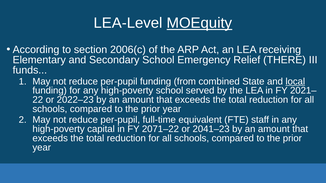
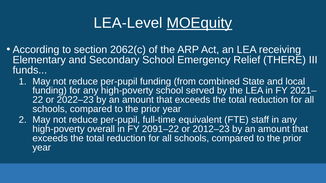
2006(c: 2006(c -> 2062(c (128, 50)
local underline: present -> none (295, 82)
capital: capital -> overall (101, 129)
2071–22: 2071–22 -> 2091–22 (160, 129)
2041–23: 2041–23 -> 2012–23 (211, 129)
